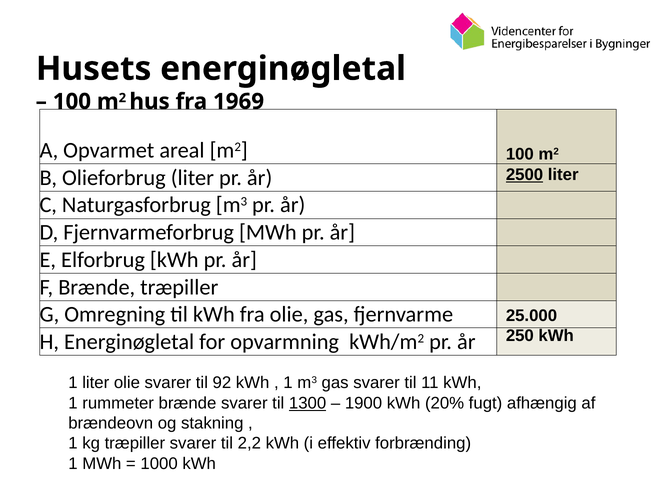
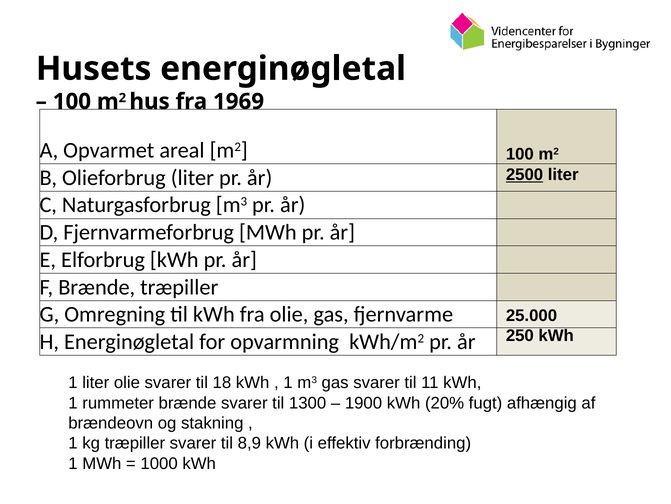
92: 92 -> 18 (222, 382)
1300 underline: present -> none (308, 403)
2,2: 2,2 -> 8,9 (249, 443)
